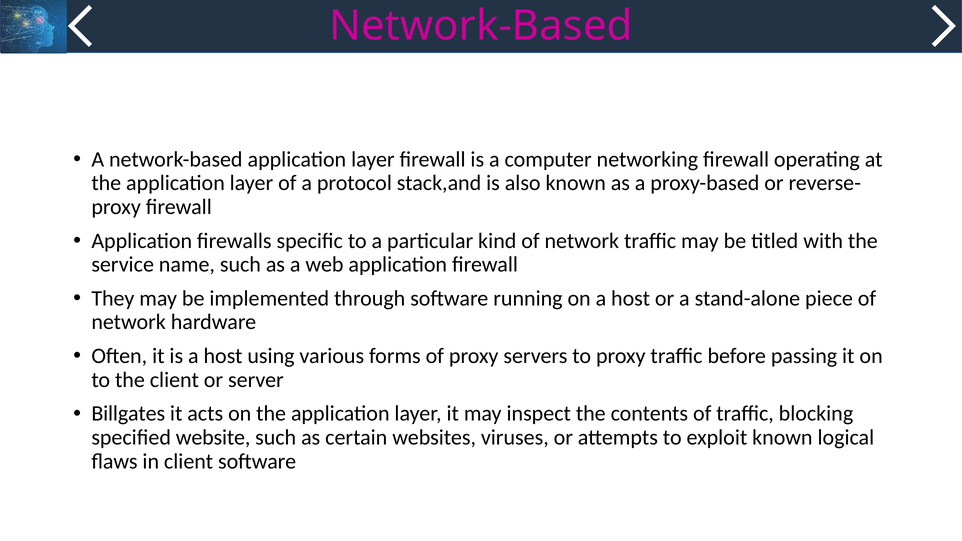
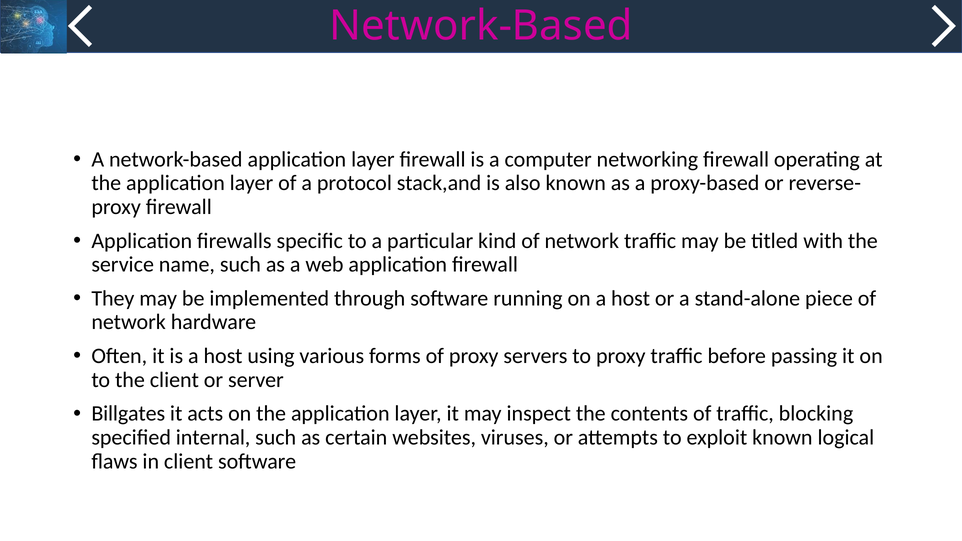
website: website -> internal (213, 438)
